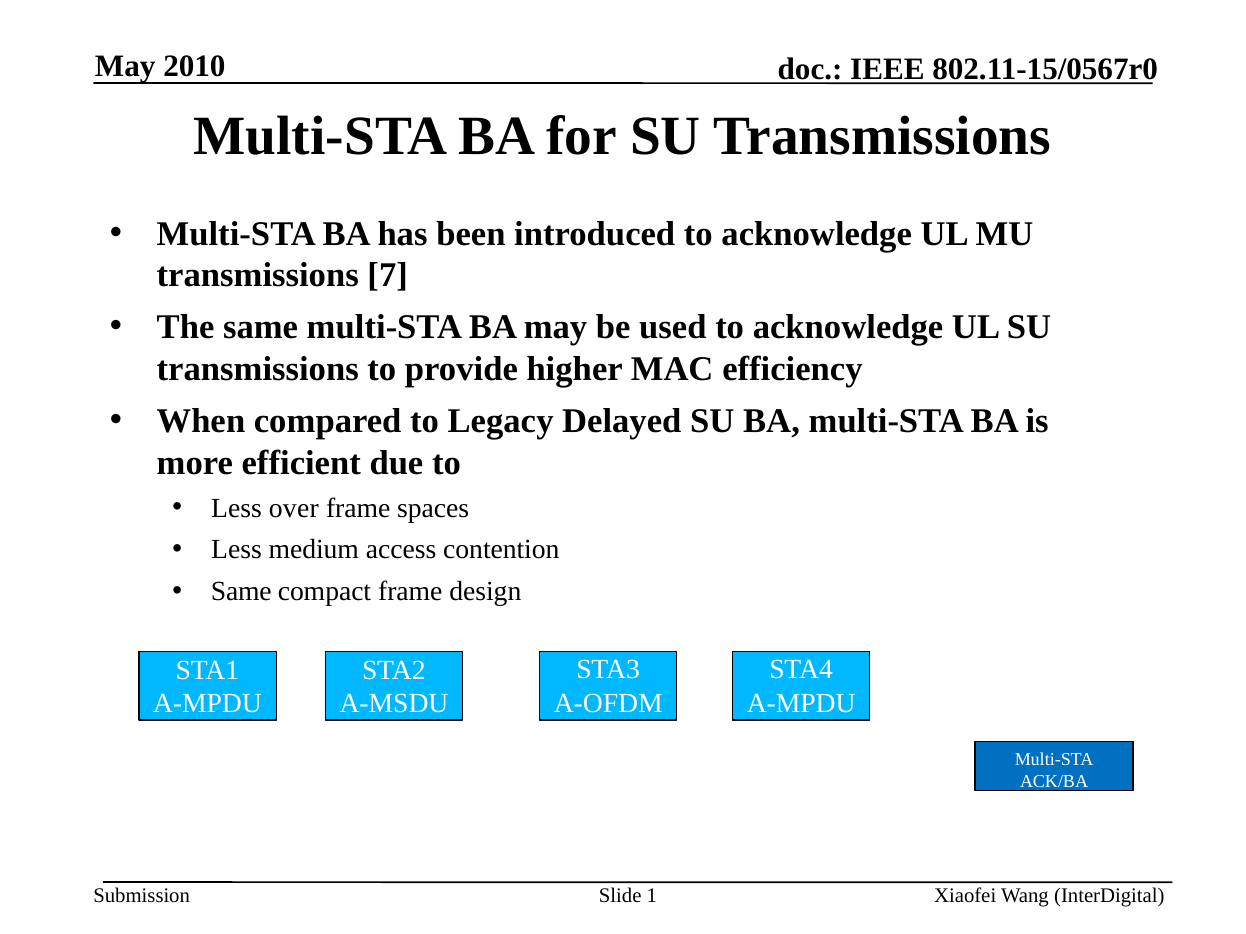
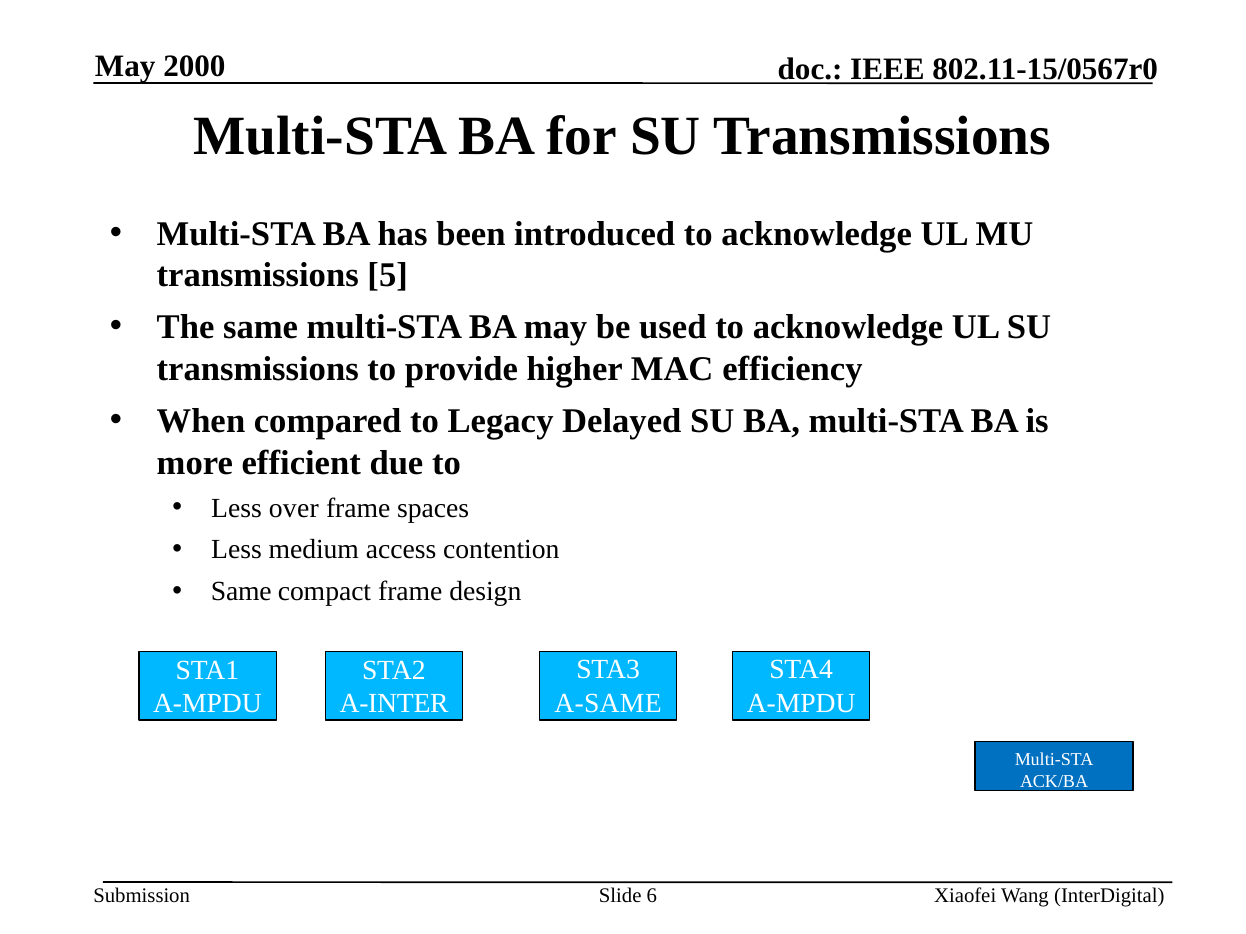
2010: 2010 -> 2000 (194, 66)
7: 7 -> 5 (388, 276)
A-OFDM: A-OFDM -> A-SAME (608, 703)
A-MSDU: A-MSDU -> A-INTER (394, 703)
1: 1 -> 6 (652, 896)
